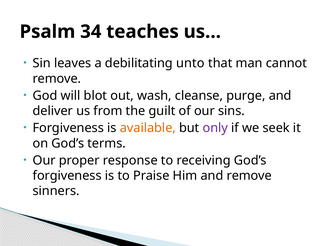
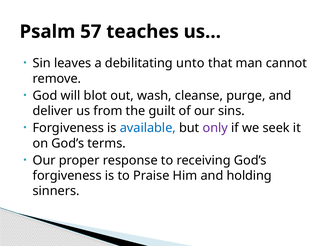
34: 34 -> 57 (91, 32)
available colour: orange -> blue (148, 128)
and remove: remove -> holding (249, 175)
